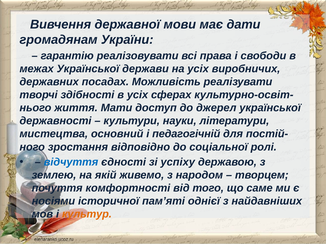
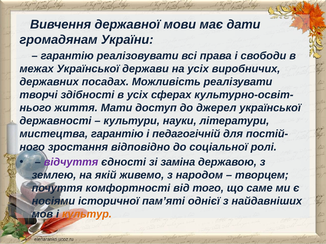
мистецтва основний: основний -> гарантію (117, 134)
відчуття colour: blue -> purple (71, 162)
успіху: успіху -> заміна (178, 162)
